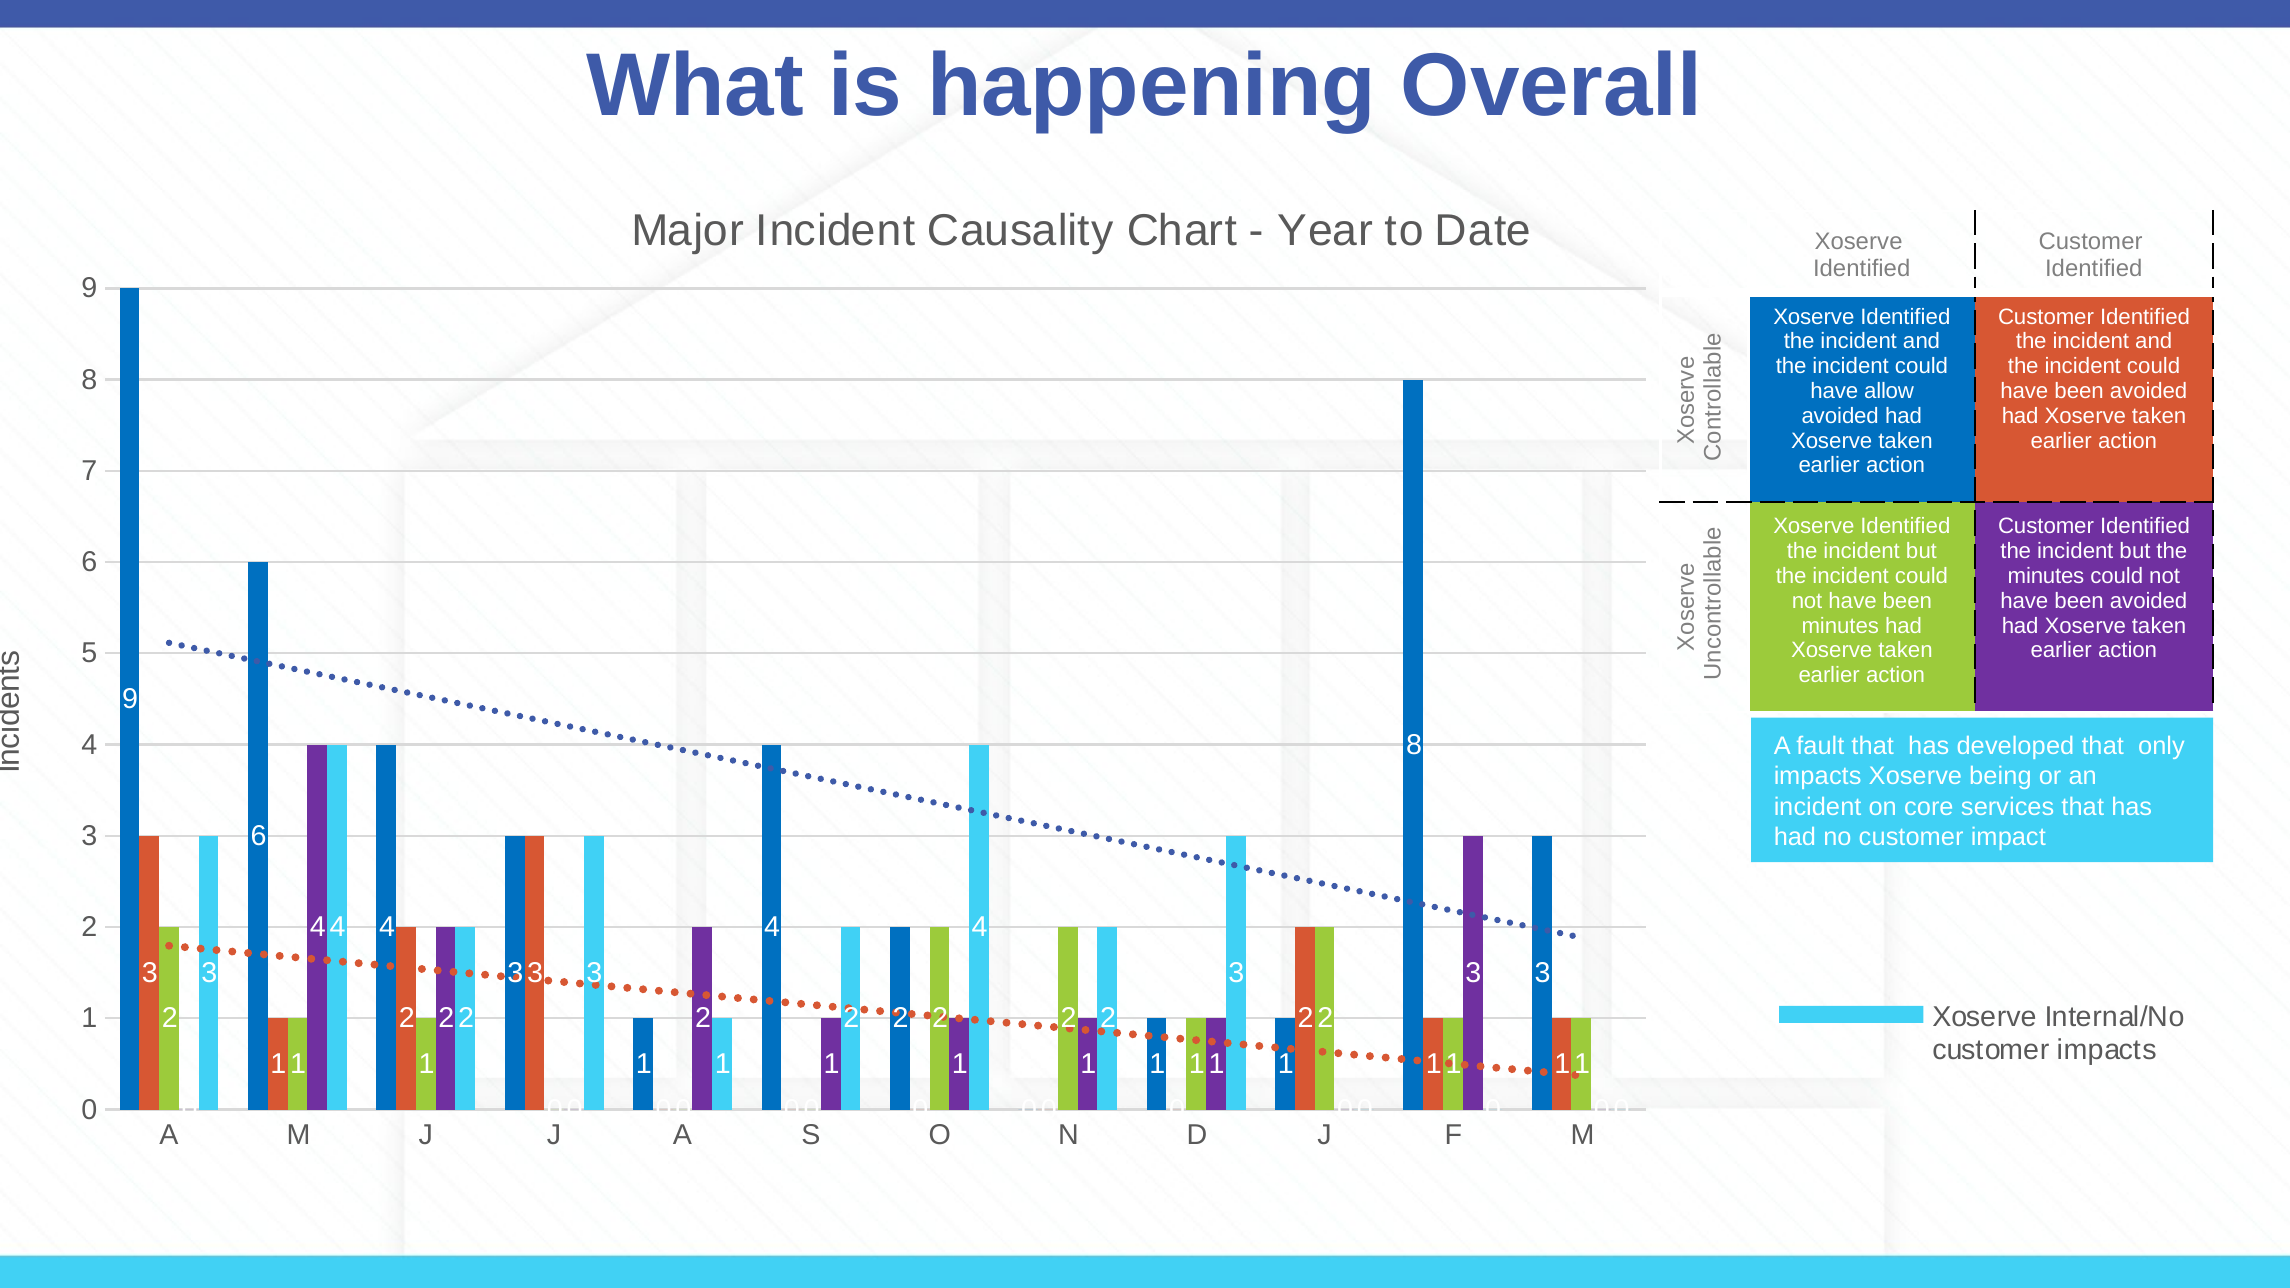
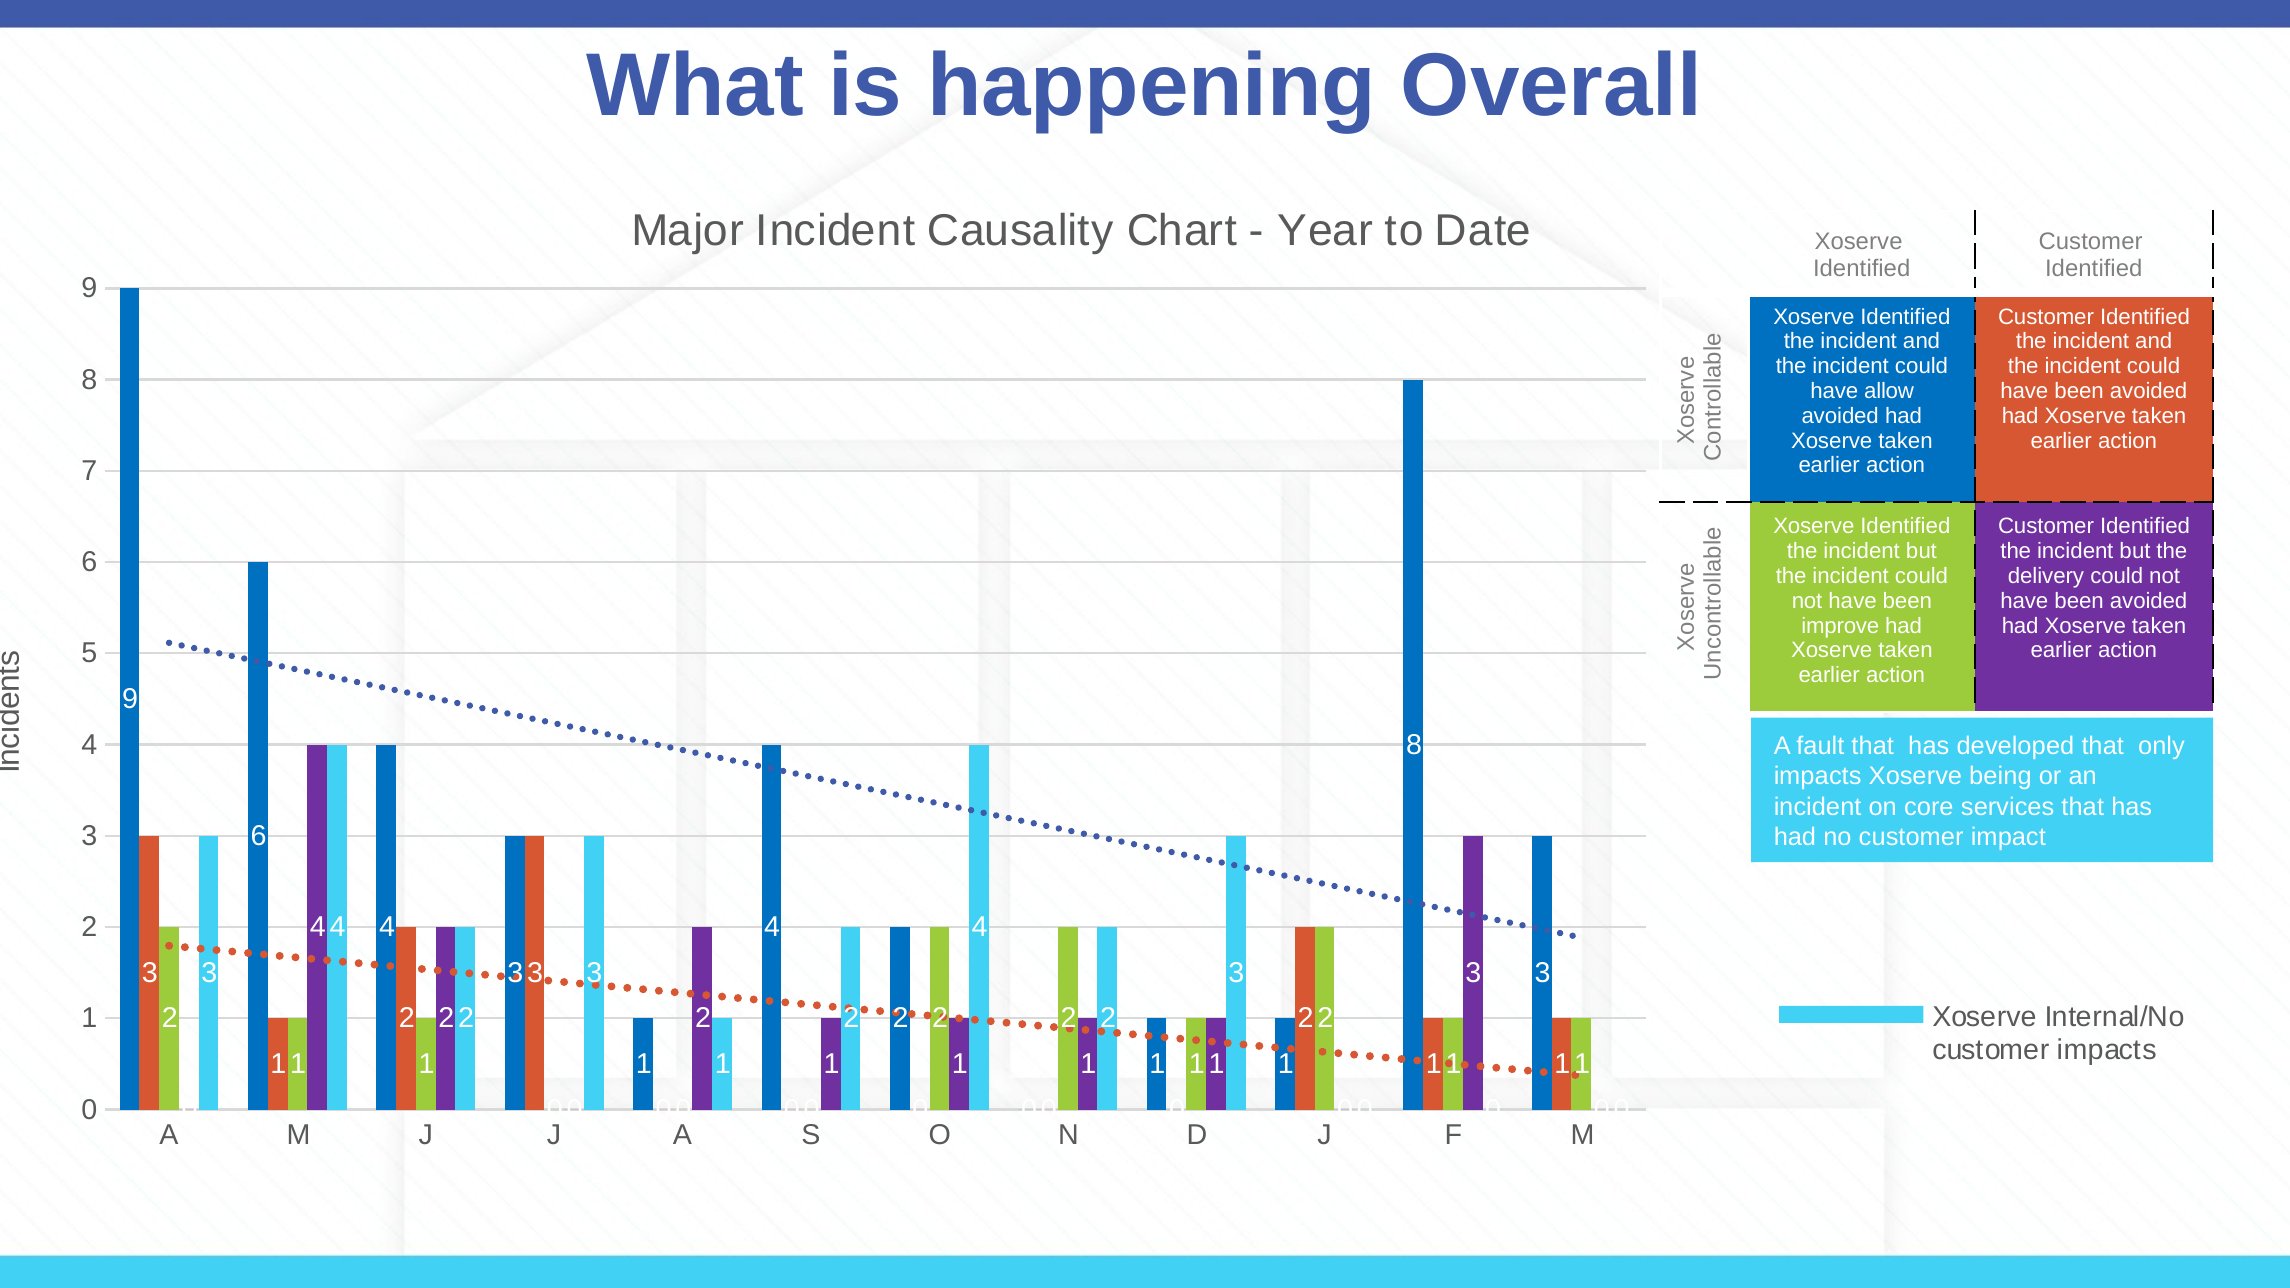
minutes: minutes -> delivery (2046, 576)
minutes: minutes -> improve (1840, 626)
